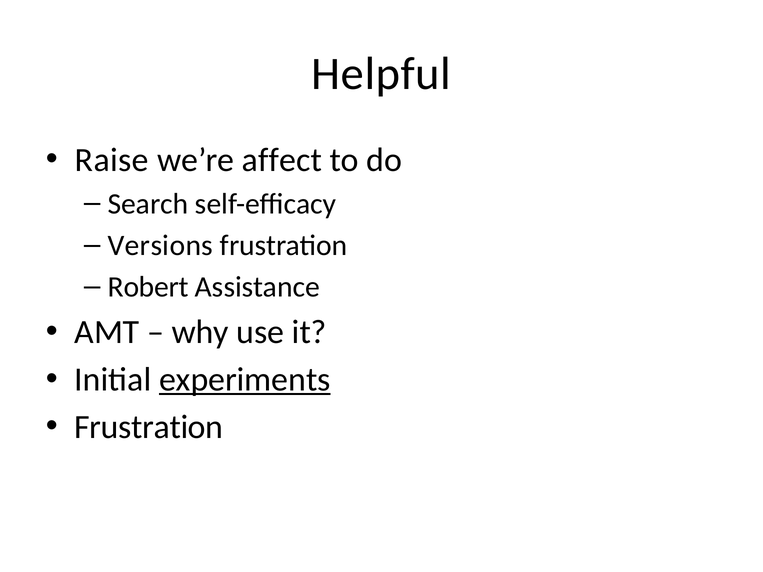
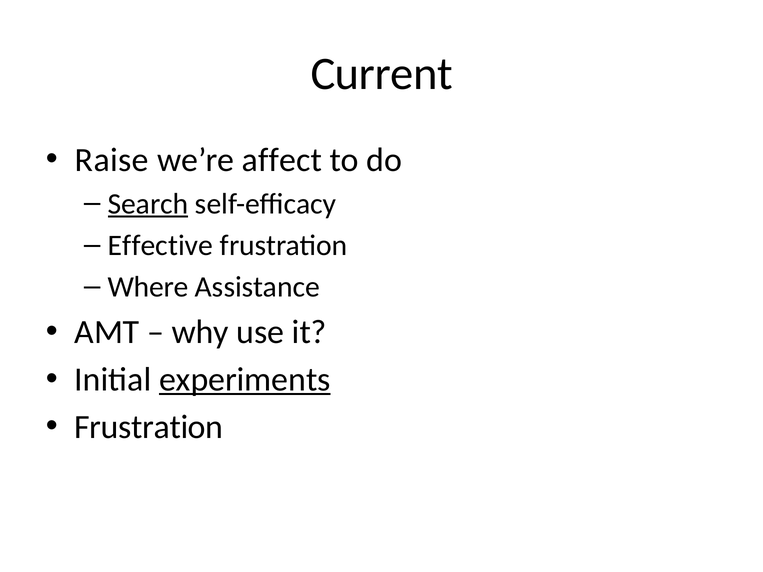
Helpful: Helpful -> Current (382, 74)
Search underline: none -> present (148, 204)
Versions: Versions -> Effective (161, 245)
Robert: Robert -> Where (148, 287)
